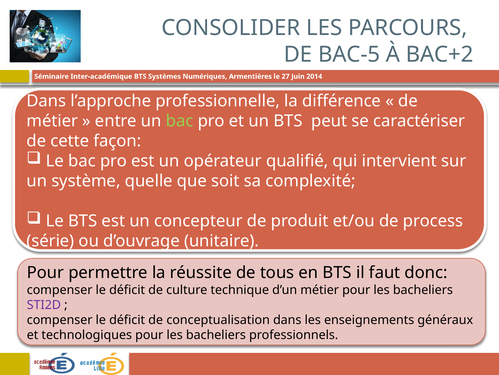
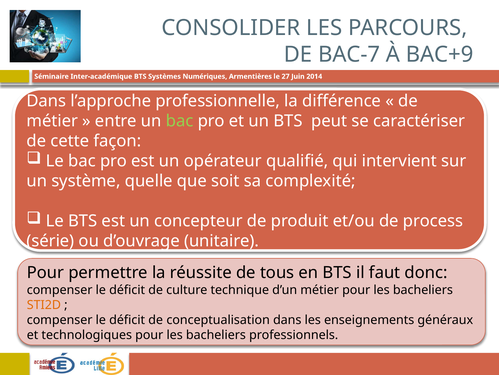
BAC-5: BAC-5 -> BAC-7 (349, 54)
BAC+2: BAC+2 -> BAC+9 (440, 54)
STI2D colour: purple -> orange (44, 304)
